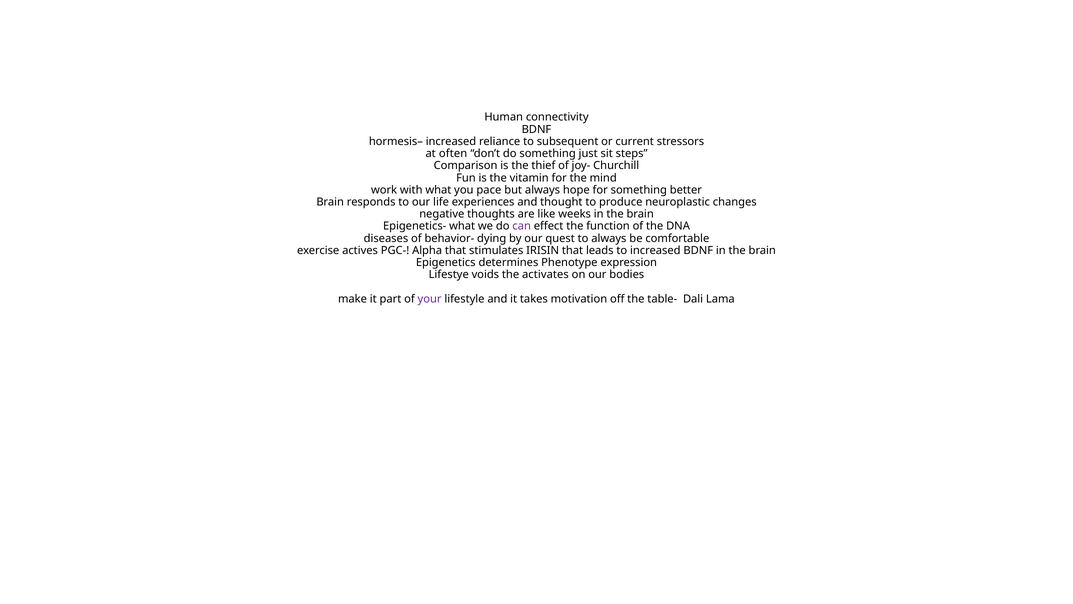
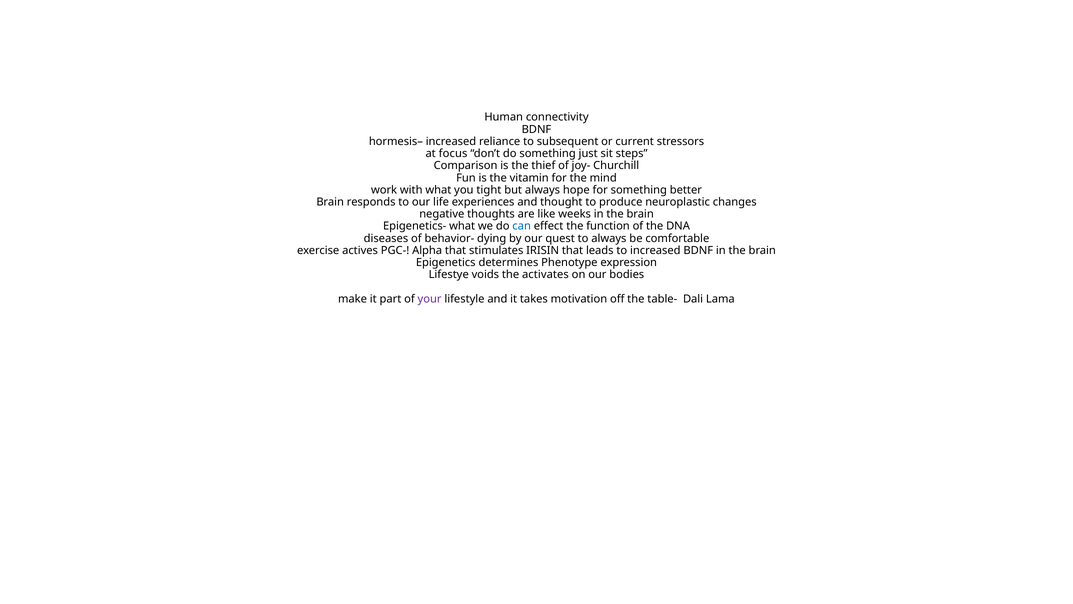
often: often -> focus (453, 153)
pace: pace -> tight (489, 190)
can colour: purple -> blue (522, 226)
